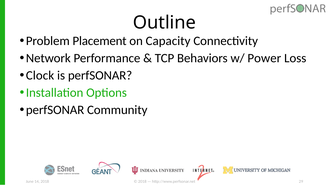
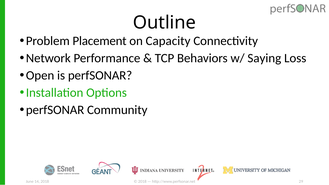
Power: Power -> Saying (264, 58)
Clock: Clock -> Open (40, 75)
